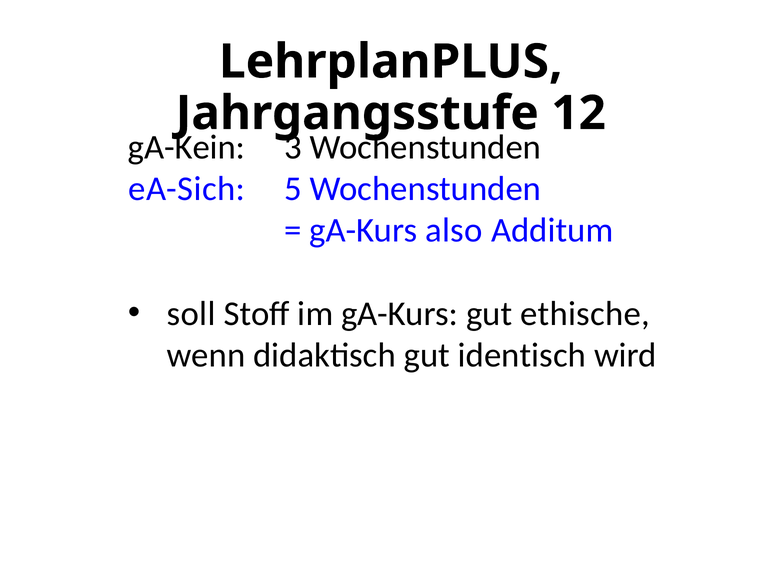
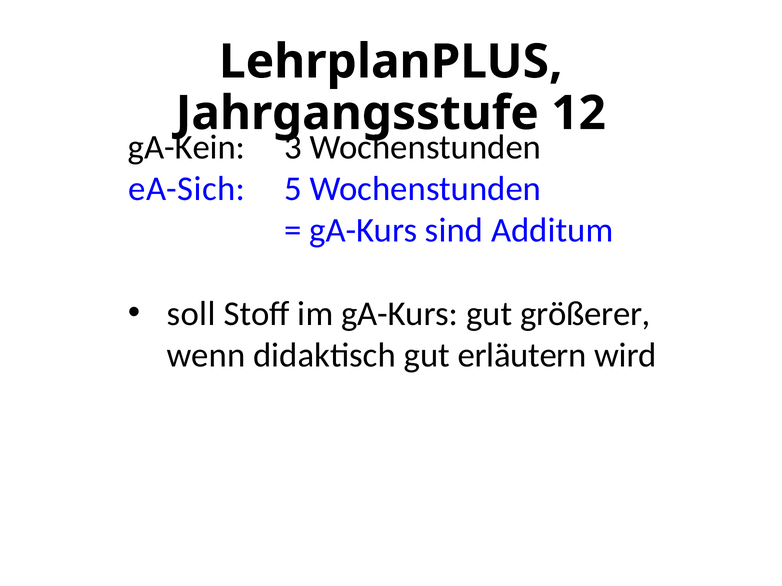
also: also -> sind (454, 231)
ethische: ethische -> größerer (585, 314)
identisch: identisch -> erläutern (522, 356)
